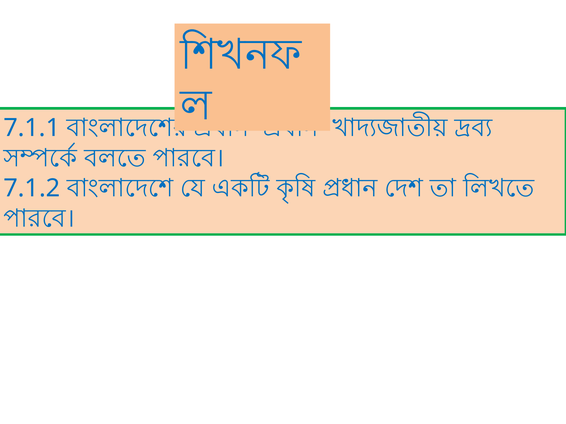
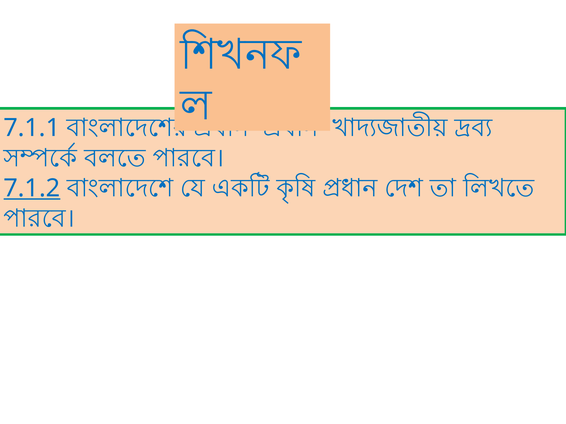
7.1.2 underline: none -> present (32, 188)
